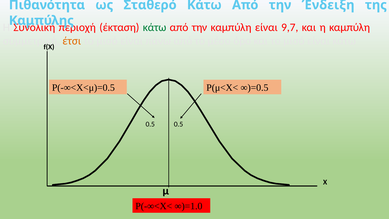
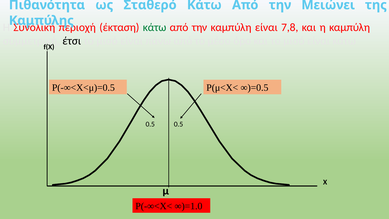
Ένδειξη: Ένδειξη -> Μειώνει (328, 5)
9,7: 9,7 -> 7,8 (290, 27)
έτσι colour: orange -> black (72, 41)
